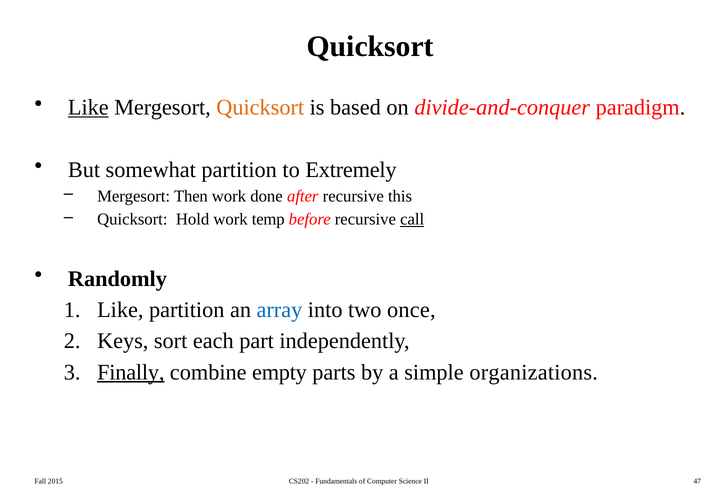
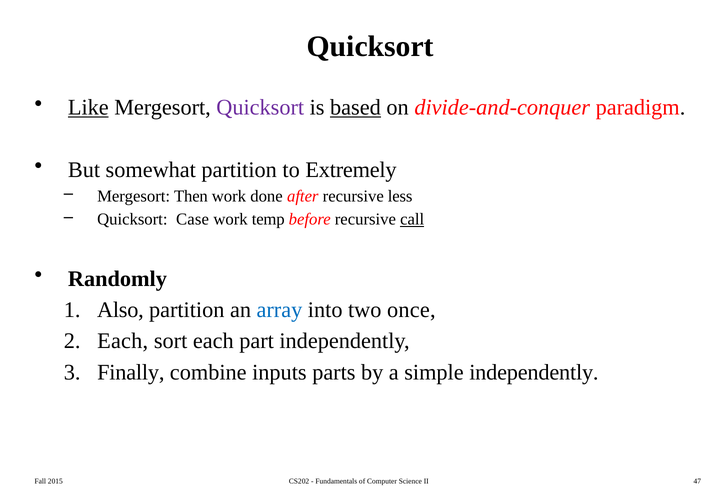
Quicksort colour: orange -> purple (260, 107)
based underline: none -> present (355, 107)
this: this -> less (400, 196)
Hold: Hold -> Case (193, 219)
Like: Like -> Also (120, 310)
Keys: Keys -> Each (123, 341)
Finally underline: present -> none (131, 372)
empty: empty -> inputs (279, 372)
simple organizations: organizations -> independently (534, 372)
